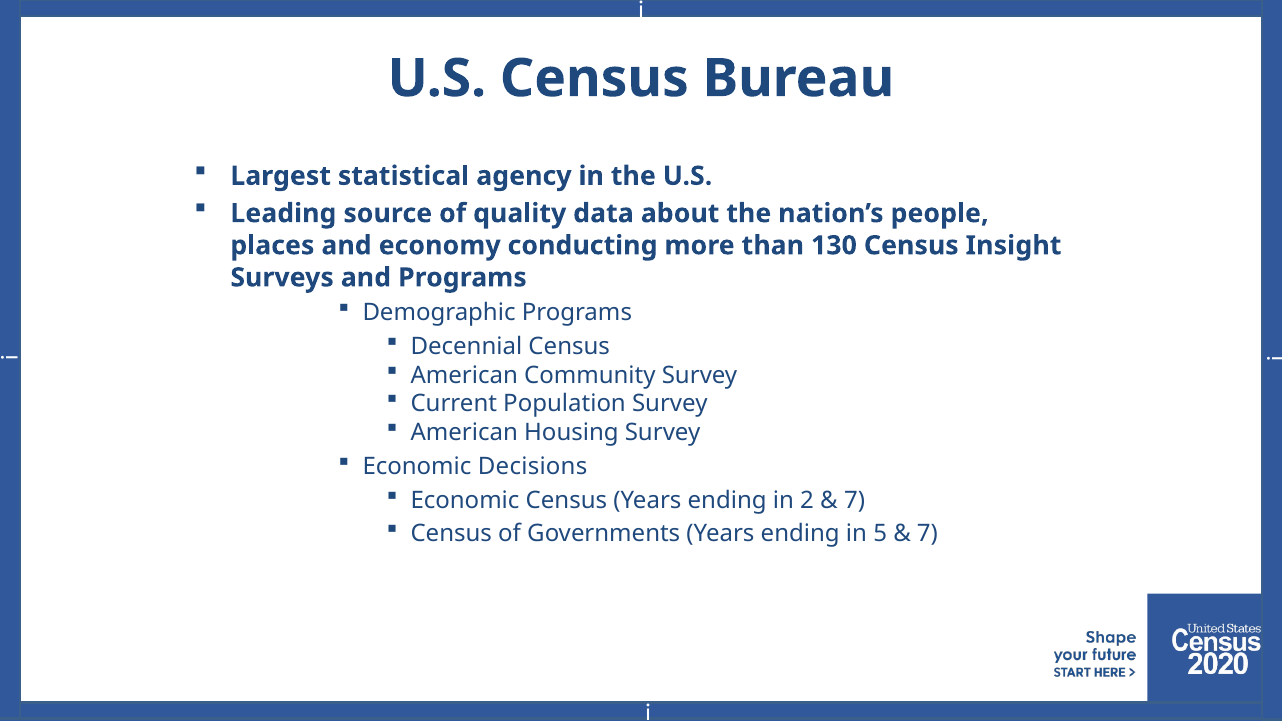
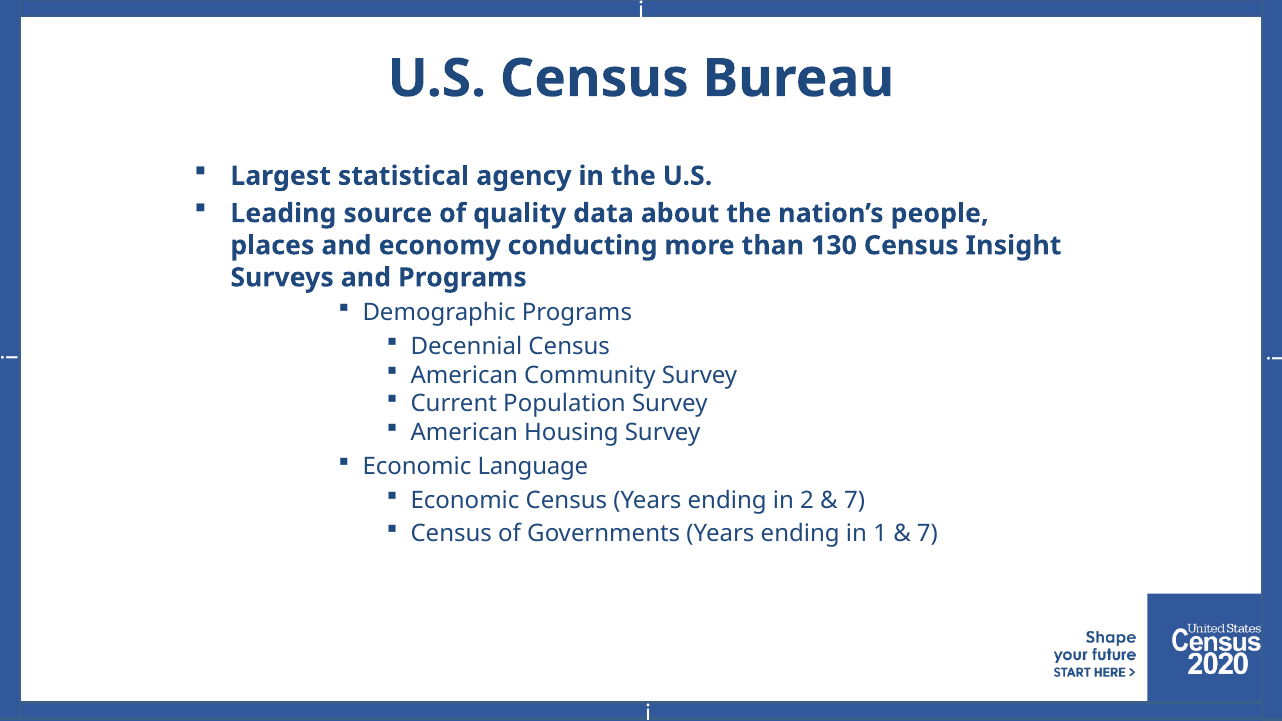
Decisions: Decisions -> Language (533, 467)
5: 5 -> 1 (880, 534)
